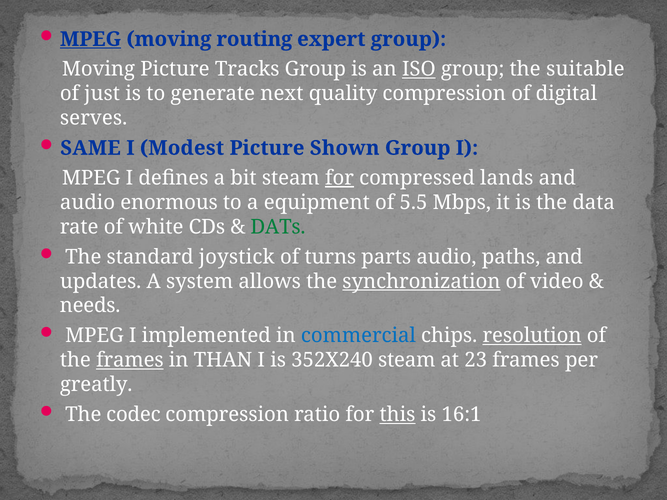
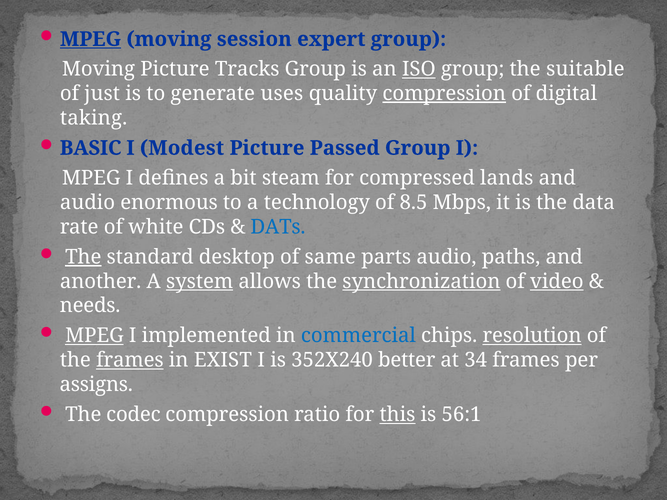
routing: routing -> session (254, 39)
next: next -> uses (282, 94)
compression underline: none -> present (444, 94)
serves: serves -> taking (94, 118)
SAME: SAME -> BASIC (91, 148)
Shown: Shown -> Passed (345, 148)
for underline: present -> none (339, 178)
equipment: equipment -> technology (317, 203)
5.5: 5.5 -> 8.5 (414, 203)
DATs colour: green -> blue (278, 227)
The underline: none -> present (83, 257)
joystick: joystick -> desktop (237, 257)
turns: turns -> same (330, 257)
updates: updates -> another (101, 281)
system underline: none -> present (200, 281)
video underline: none -> present (557, 281)
MPEG underline: none -> present (94, 336)
THAN: THAN -> EXIST (223, 360)
352X240 steam: steam -> better (407, 360)
23: 23 -> 34 (476, 360)
greatly: greatly -> assigns (96, 385)
16:1: 16:1 -> 56:1 (462, 415)
